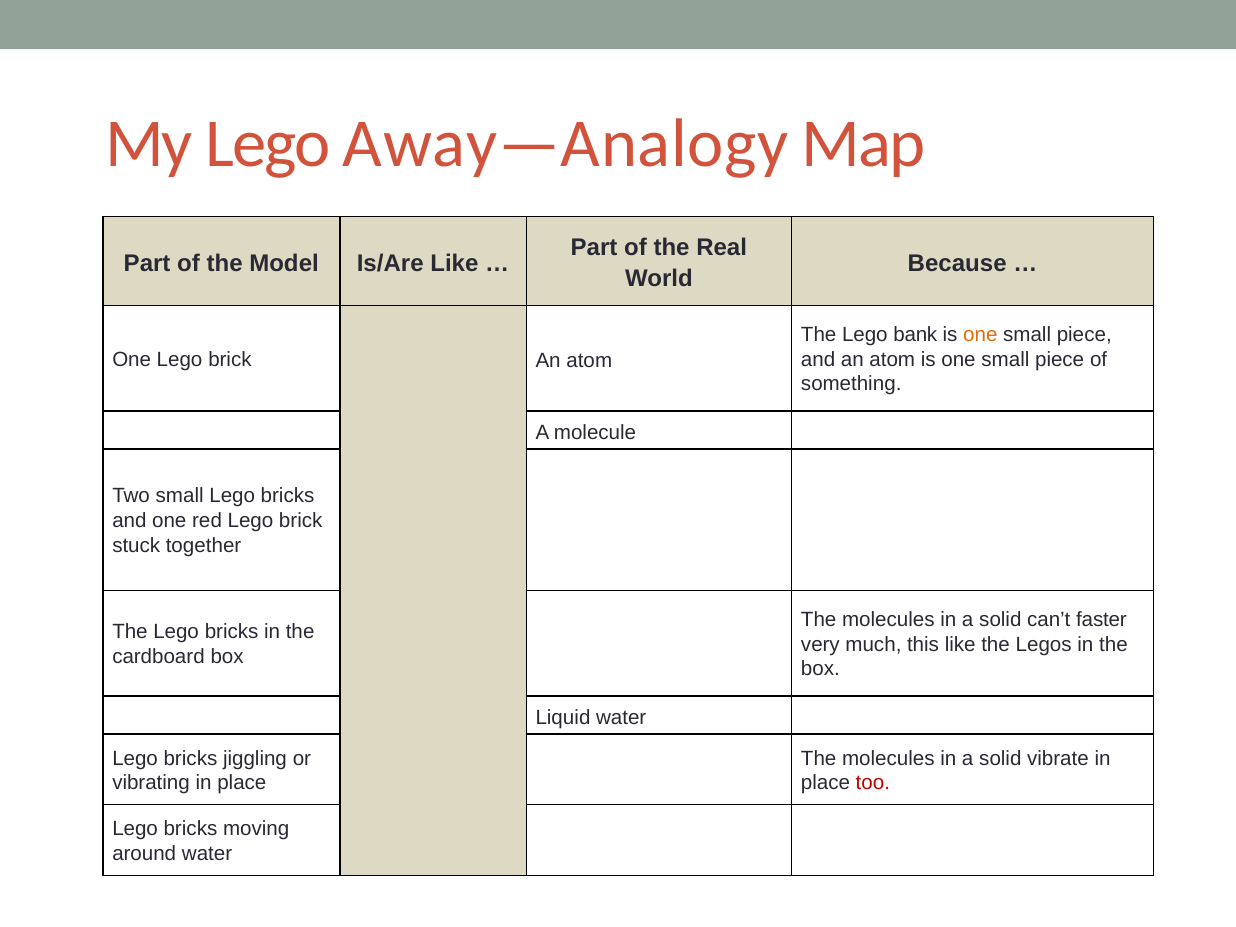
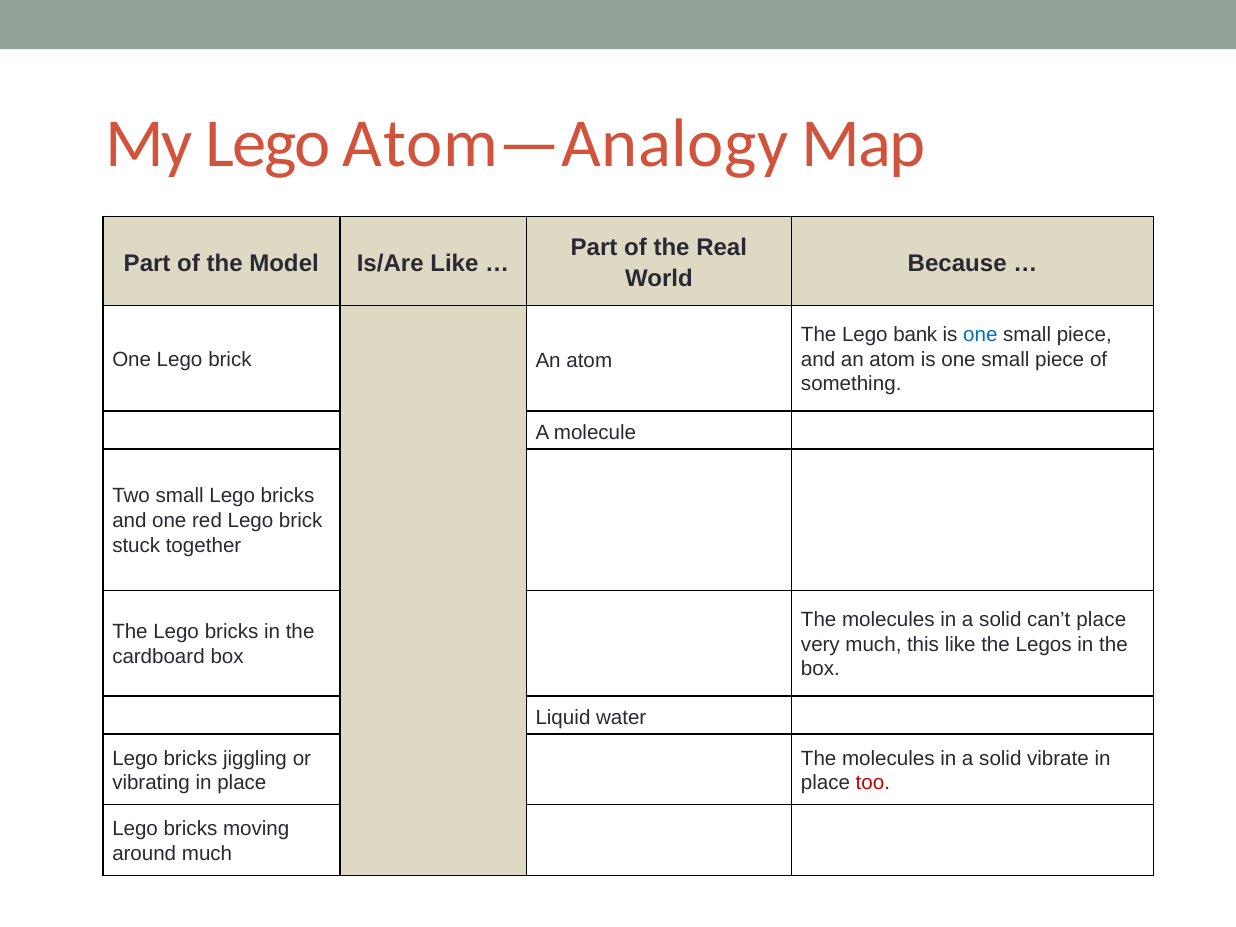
Away—Analogy: Away—Analogy -> Atom—Analogy (566, 144)
one colour: orange -> blue (980, 335)
can’t faster: faster -> place (1101, 620)
around water: water -> much (207, 853)
